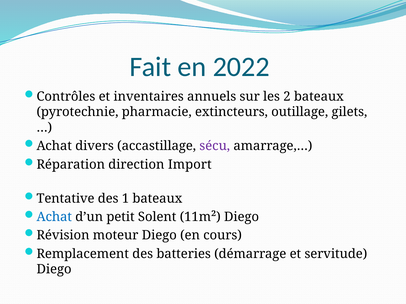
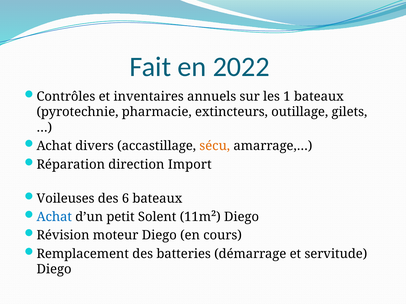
2: 2 -> 1 (287, 97)
sécu colour: purple -> orange (215, 146)
Tentative: Tentative -> Voileuses (65, 199)
1: 1 -> 6 (126, 199)
